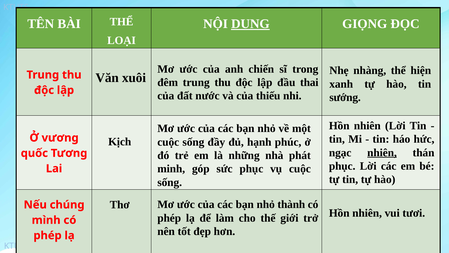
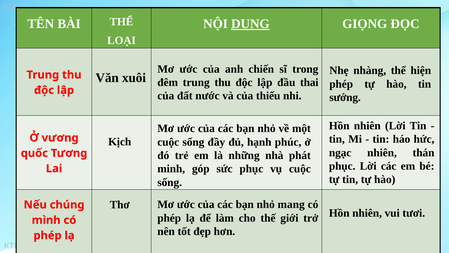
xanh: xanh -> phép (341, 84)
nhiên underline: present -> none (382, 152)
thành: thành -> mang (291, 204)
